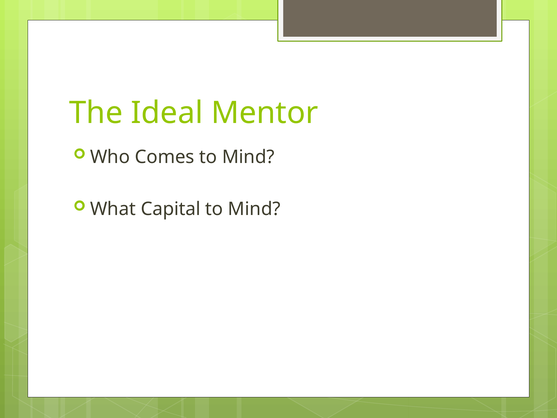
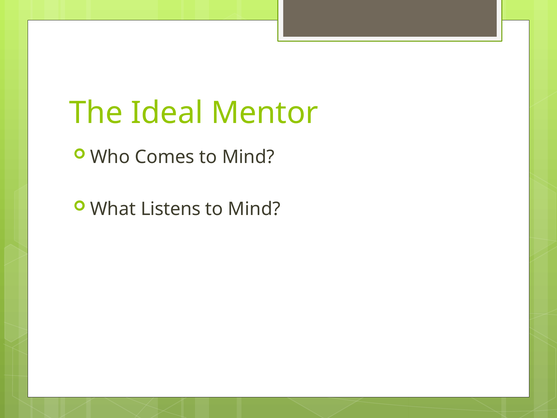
Capital: Capital -> Listens (171, 209)
